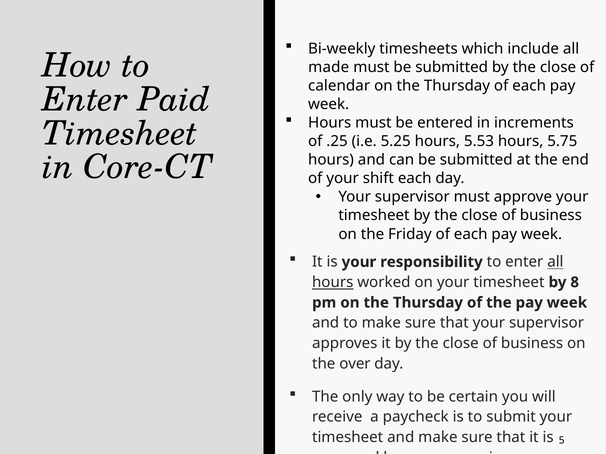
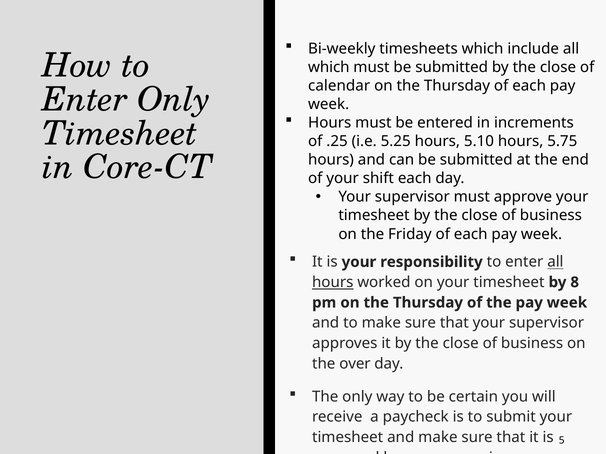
made: made -> which (329, 67)
Enter Paid: Paid -> Only (174, 100)
5.53: 5.53 -> 5.10 (479, 142)
